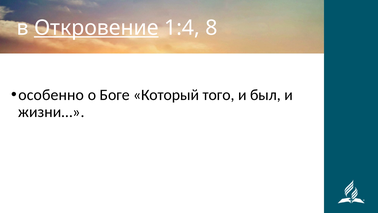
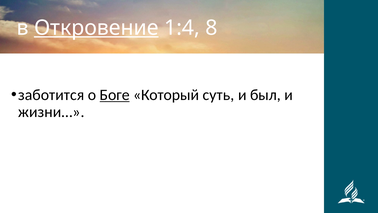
особенно: особенно -> заботится (51, 95)
Боге underline: none -> present (115, 95)
того: того -> суть (218, 95)
